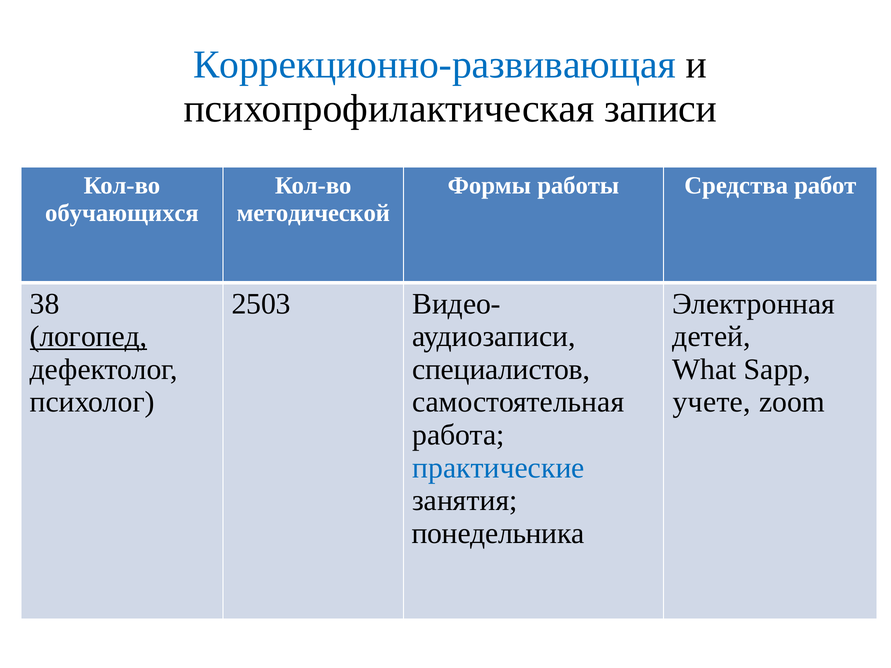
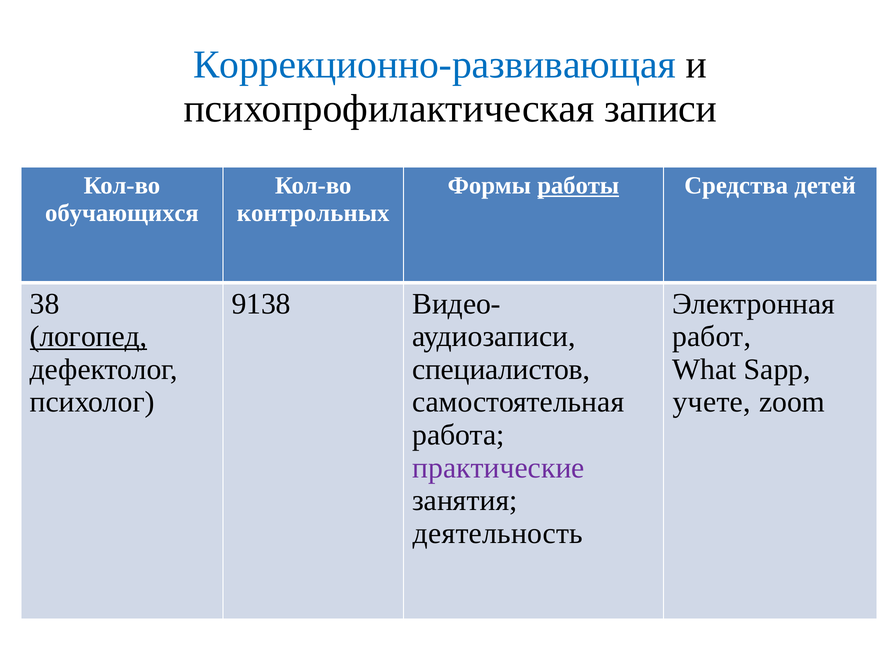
работы underline: none -> present (578, 185)
работ: работ -> детей (825, 185)
методической: методической -> контрольных (313, 213)
2503: 2503 -> 9138 (261, 304)
детей: детей -> работ (712, 337)
практические colour: blue -> purple (498, 468)
понедельника: понедельника -> деятельность (498, 534)
